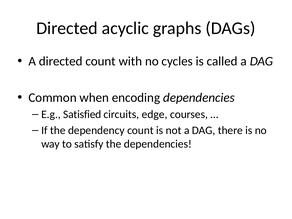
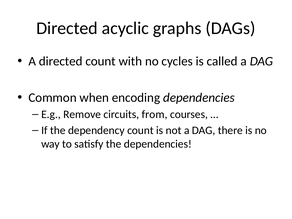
Satisfied: Satisfied -> Remove (82, 114)
edge: edge -> from (155, 114)
